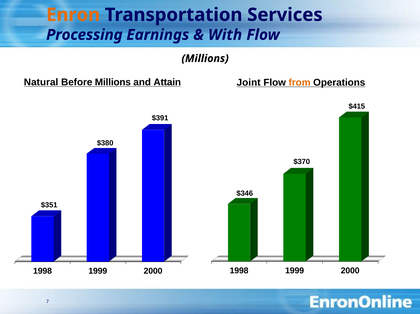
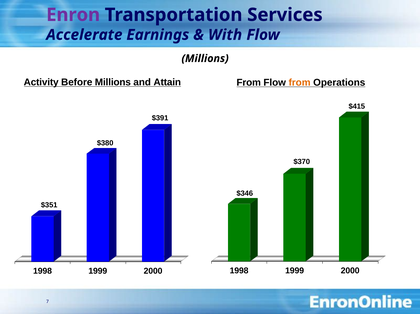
Enron colour: orange -> purple (73, 15)
Processing: Processing -> Accelerate (84, 35)
Natural: Natural -> Activity (41, 82)
Joint: Joint -> From (249, 82)
